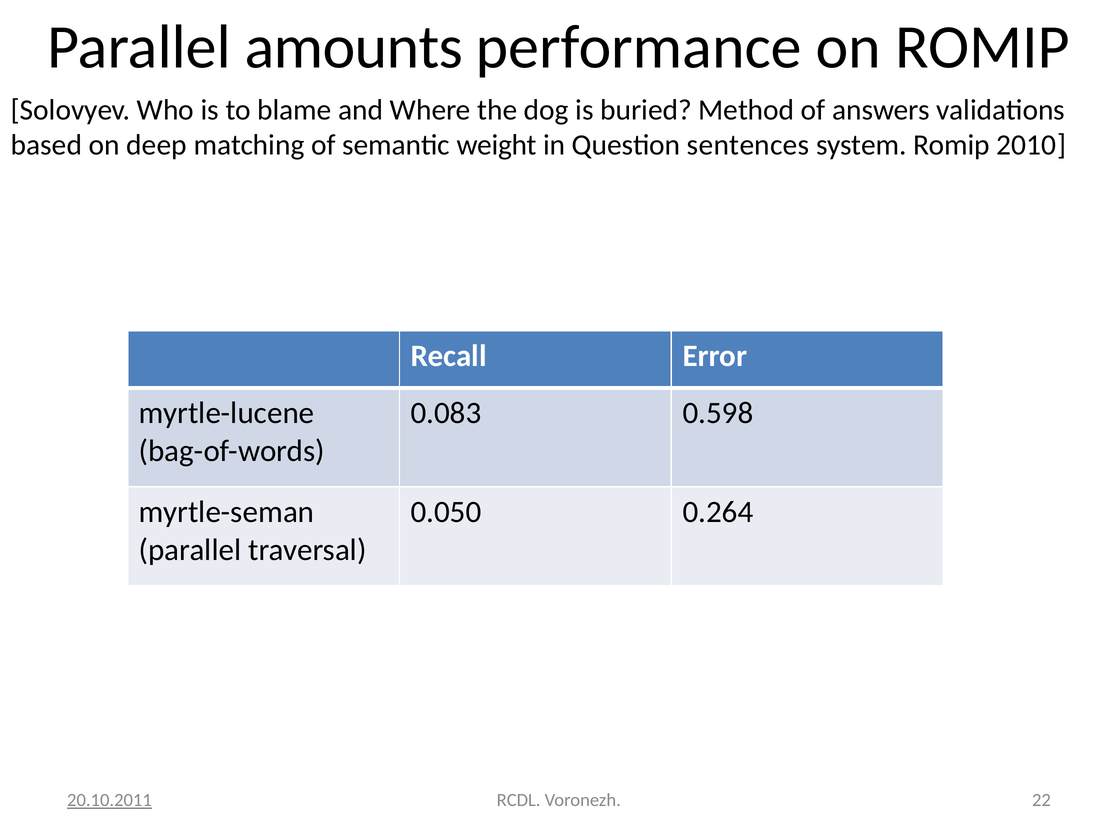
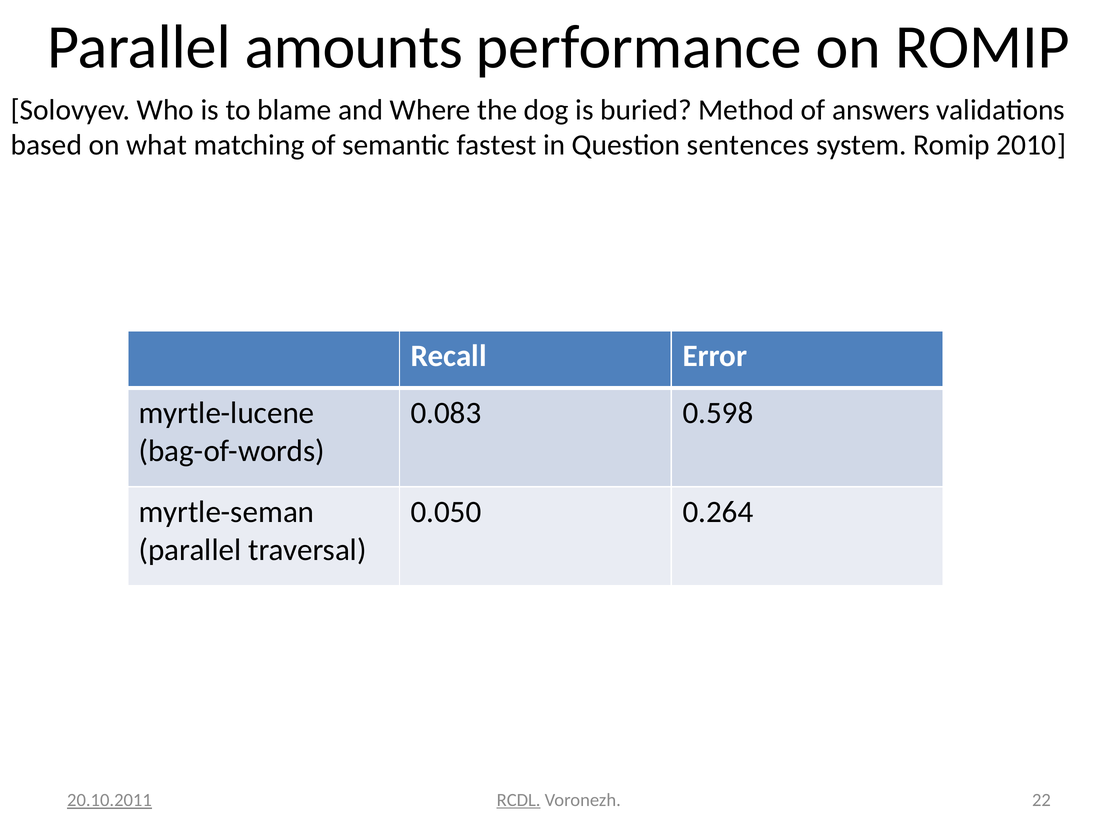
deep: deep -> what (157, 145)
weight: weight -> fastest (497, 145)
RCDL underline: none -> present (519, 801)
